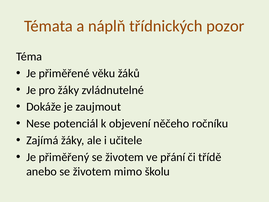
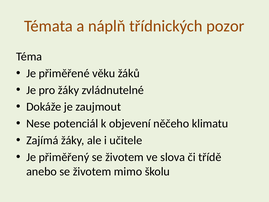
ročníku: ročníku -> klimatu (210, 123)
přání: přání -> slova (173, 157)
